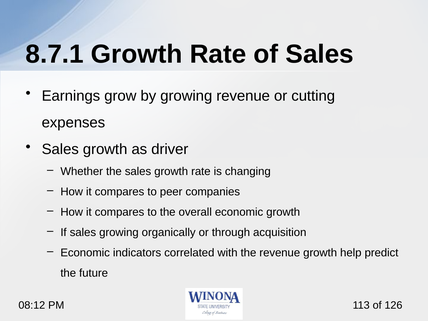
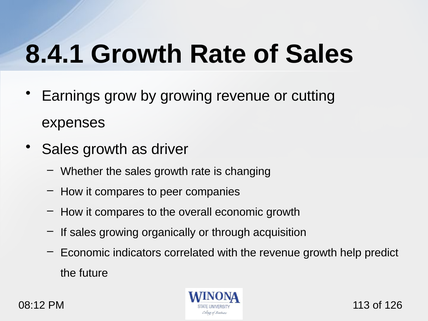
8.7.1: 8.7.1 -> 8.4.1 (55, 54)
